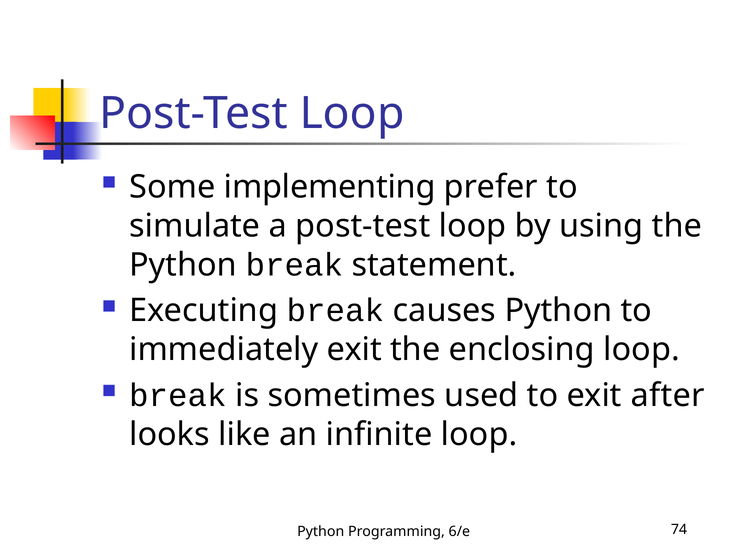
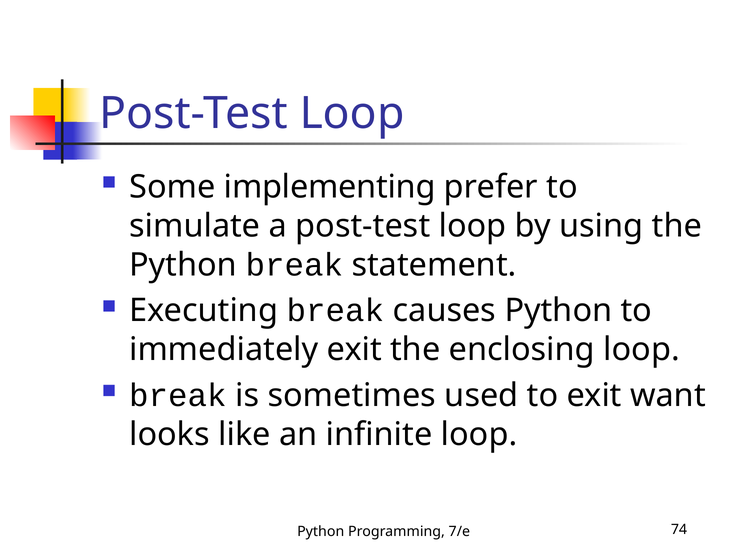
after: after -> want (668, 395)
6/e: 6/e -> 7/e (459, 531)
